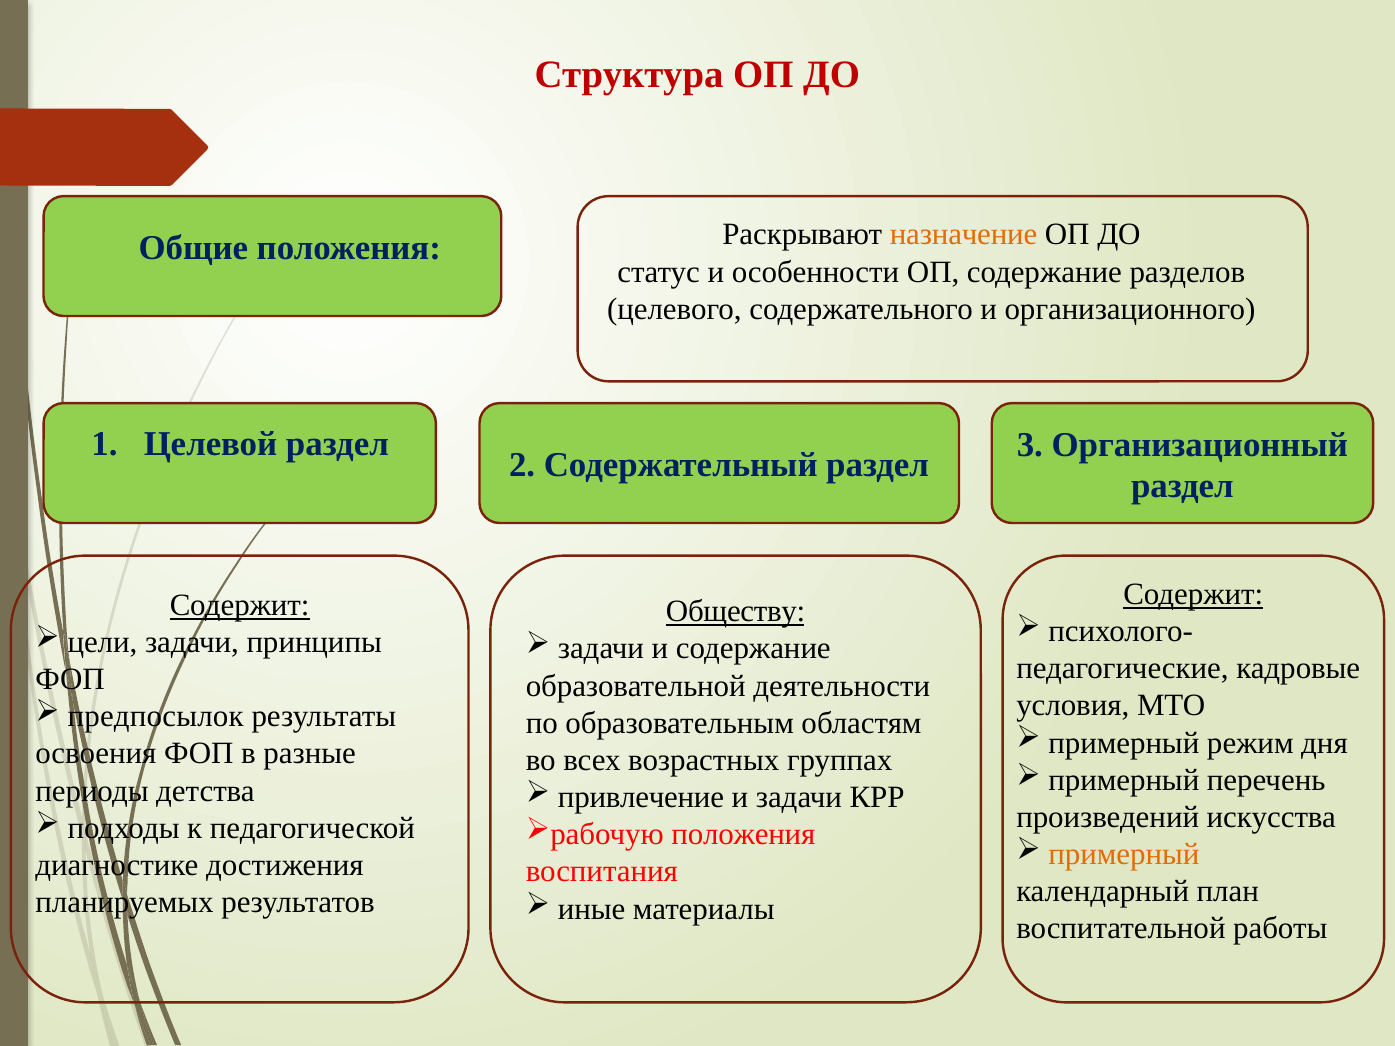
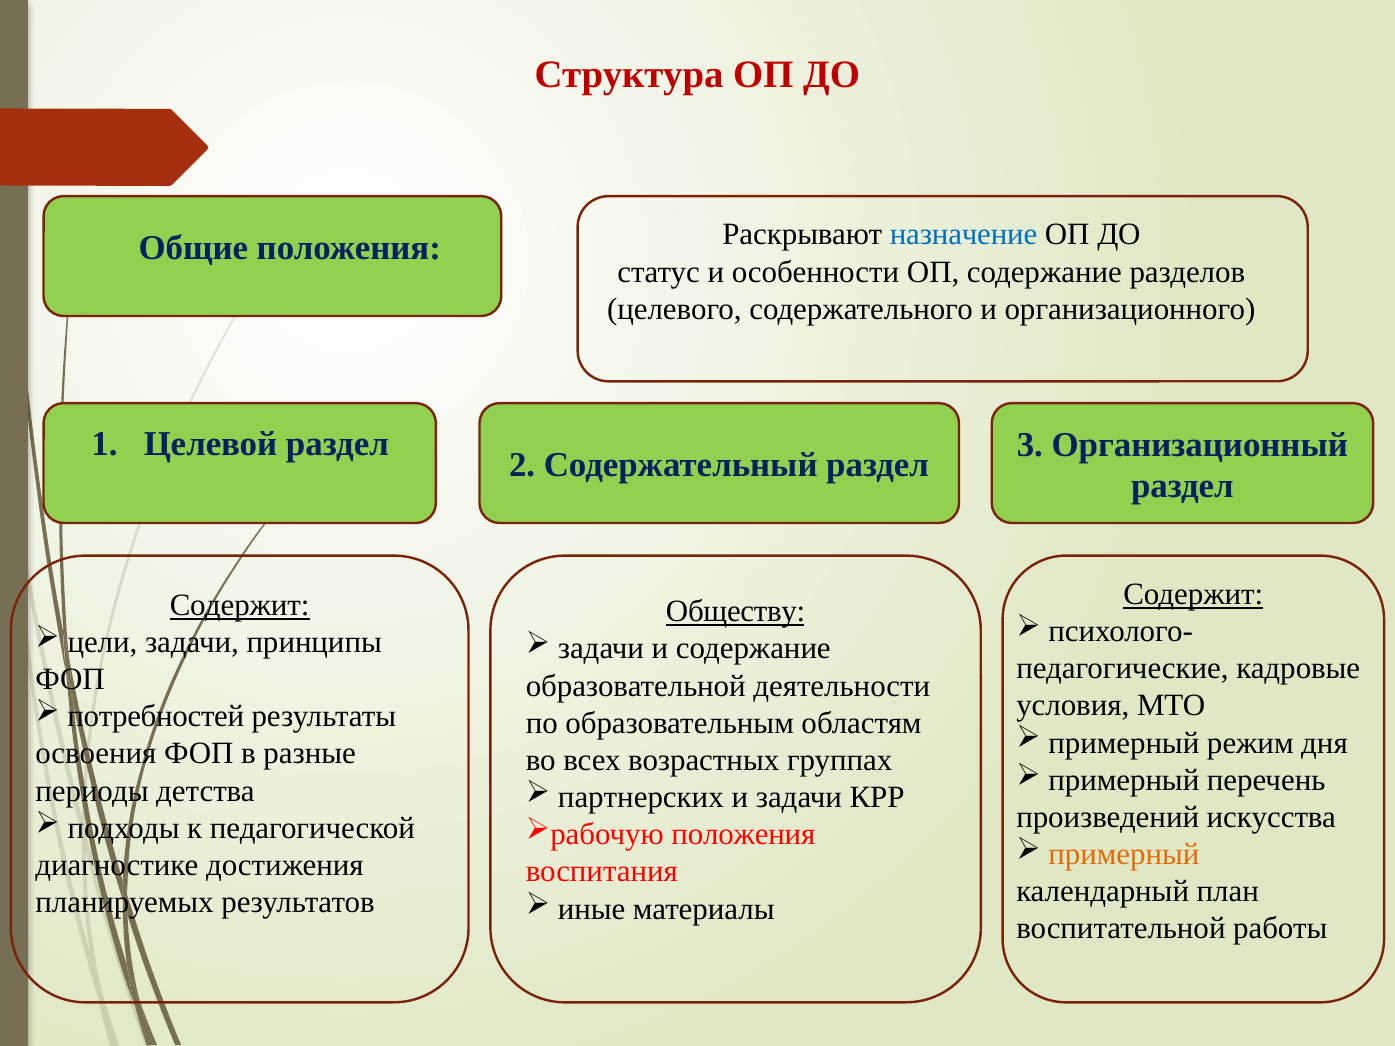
назначение colour: orange -> blue (964, 235)
предпосылок: предпосылок -> потребностей (156, 717)
привлечение: привлечение -> партнерских (641, 798)
